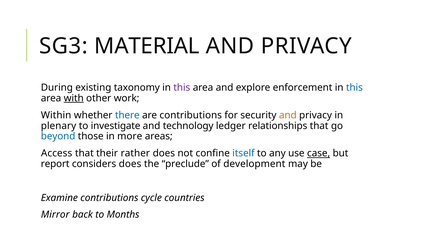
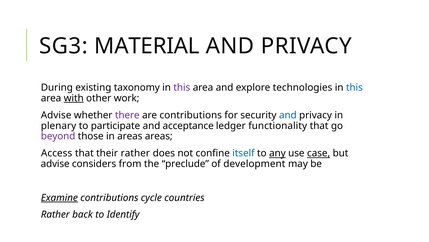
enforcement: enforcement -> technologies (303, 87)
Within: Within -> Advise (56, 115)
there colour: blue -> purple (127, 115)
and colour: orange -> blue (288, 115)
investigate: investigate -> participate (116, 125)
technology: technology -> acceptance (188, 125)
relationships: relationships -> functionality (278, 125)
beyond colour: blue -> purple (58, 136)
in more: more -> areas (130, 136)
any underline: none -> present (277, 153)
report: report -> advise (55, 163)
considers does: does -> from (130, 163)
Examine underline: none -> present (59, 197)
Mirror: Mirror -> Rather (55, 214)
Months: Months -> Identify (123, 214)
